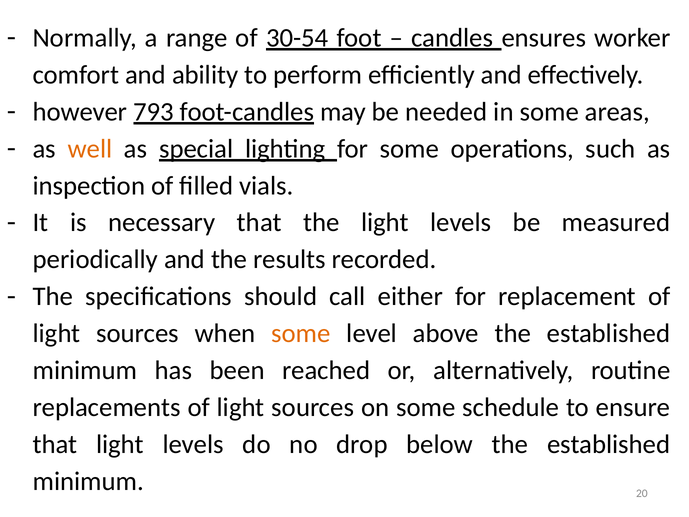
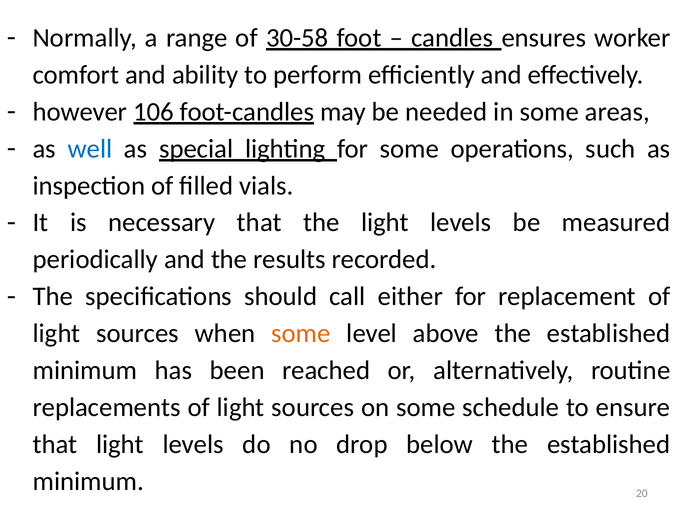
30-54: 30-54 -> 30-58 (297, 38)
793: 793 -> 106 (154, 112)
well colour: orange -> blue (90, 149)
